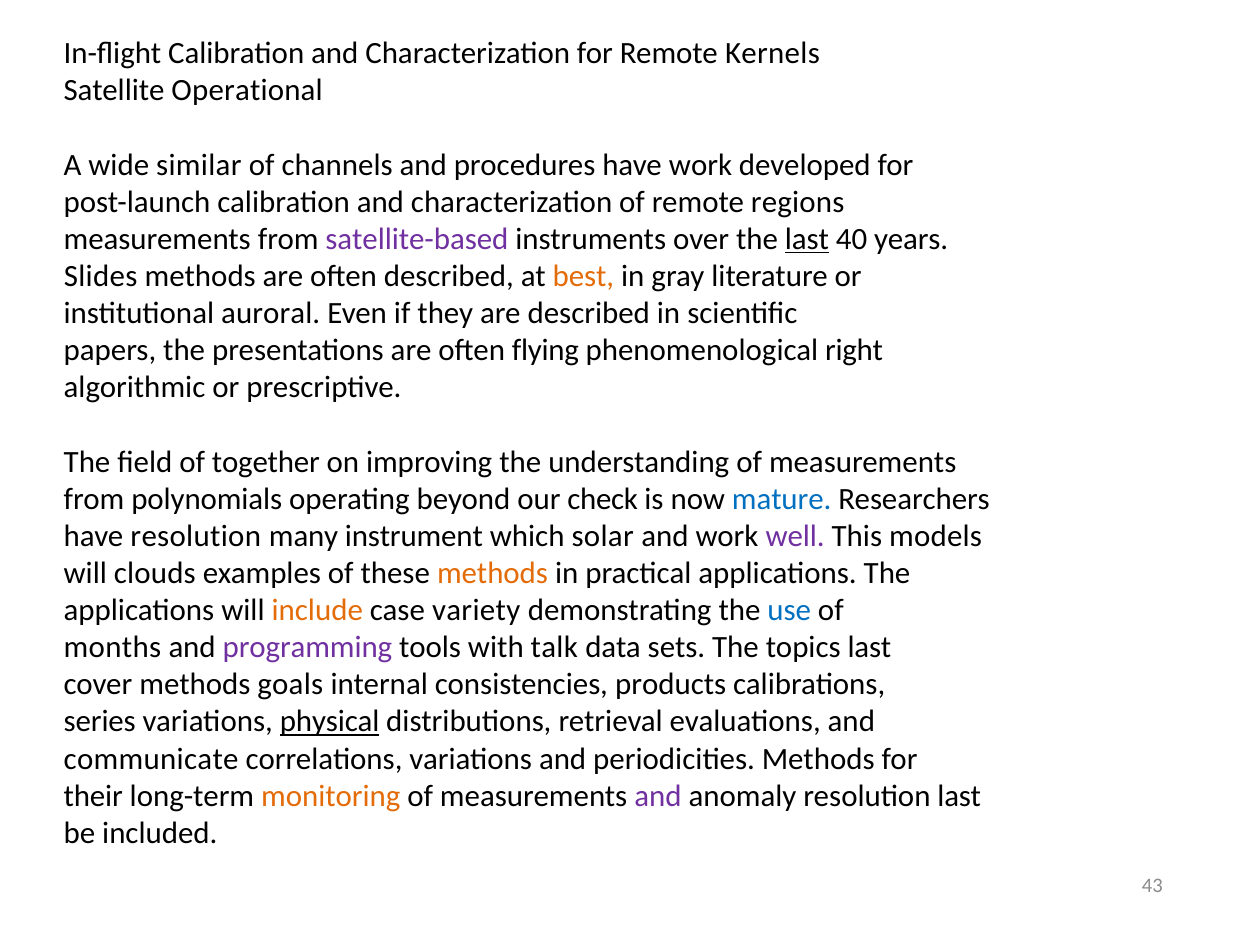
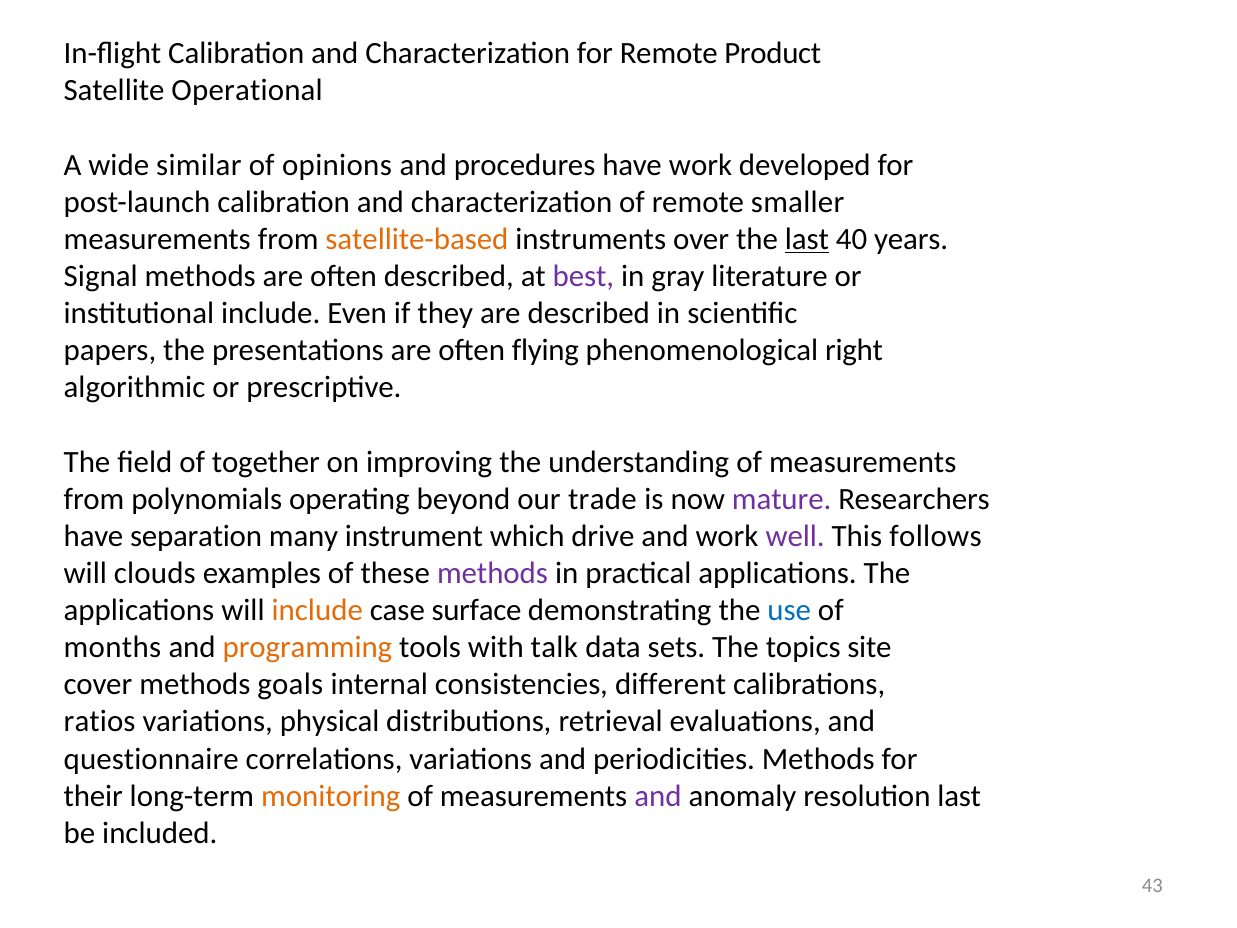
Kernels: Kernels -> Product (773, 54)
channels: channels -> opinions (337, 165)
regions: regions -> smaller (798, 202)
satellite-based colour: purple -> orange (417, 239)
Slides: Slides -> Signal (101, 276)
best colour: orange -> purple (583, 276)
institutional auroral: auroral -> include (271, 313)
check: check -> trade (602, 499)
mature colour: blue -> purple (782, 499)
have resolution: resolution -> separation (196, 536)
solar: solar -> drive (603, 536)
models: models -> follows (936, 536)
methods colour: orange -> purple (493, 573)
variety: variety -> surface (476, 610)
programming colour: purple -> orange (307, 647)
topics last: last -> site (869, 647)
products: products -> different (671, 684)
series: series -> ratios (100, 722)
physical underline: present -> none (330, 722)
communicate: communicate -> questionnaire (151, 759)
